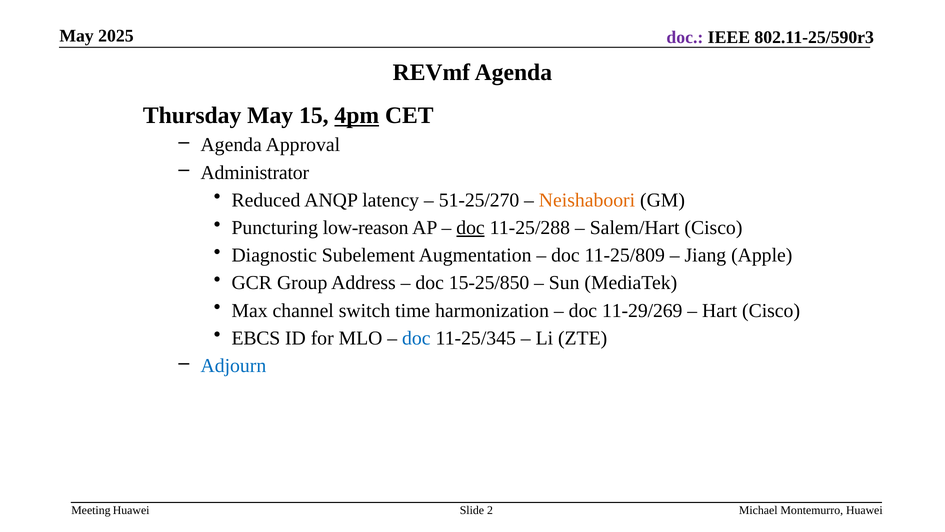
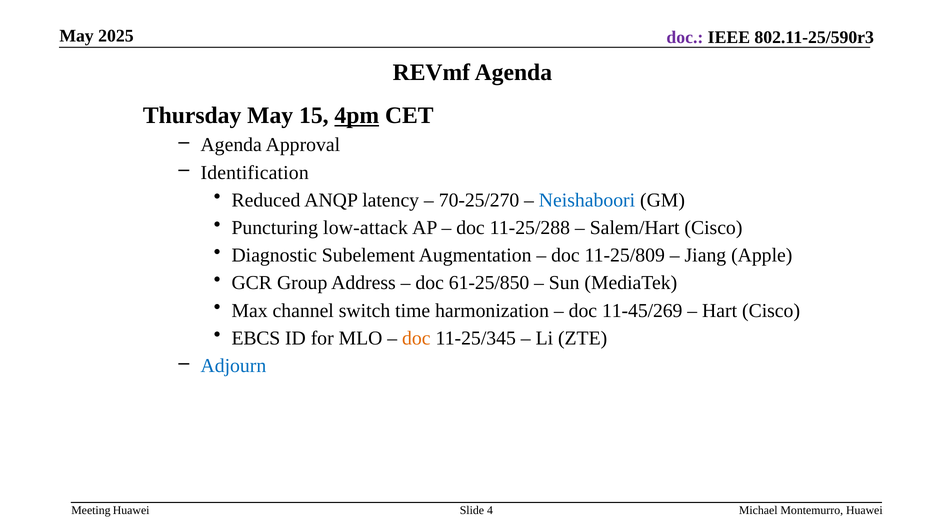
Administrator: Administrator -> Identification (255, 172)
51-25/270: 51-25/270 -> 70-25/270 (479, 200)
Neishaboori colour: orange -> blue (587, 200)
low-reason: low-reason -> low-attack (366, 228)
doc underline: present -> none (471, 228)
15-25/850: 15-25/850 -> 61-25/850 (489, 283)
11-29/269: 11-29/269 -> 11-45/269 (642, 310)
doc colour: blue -> orange (416, 338)
2: 2 -> 4 (490, 510)
